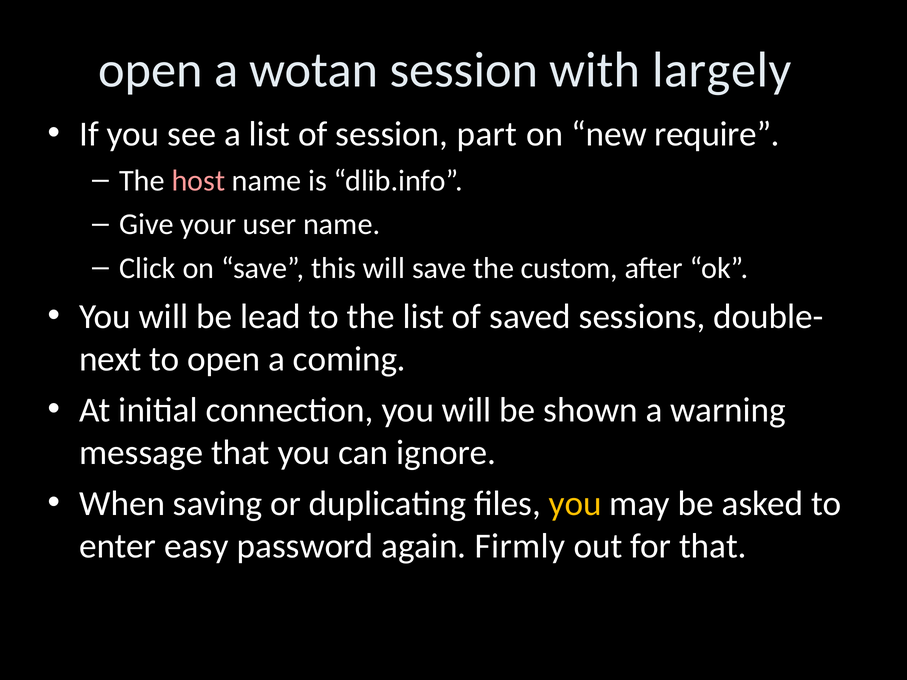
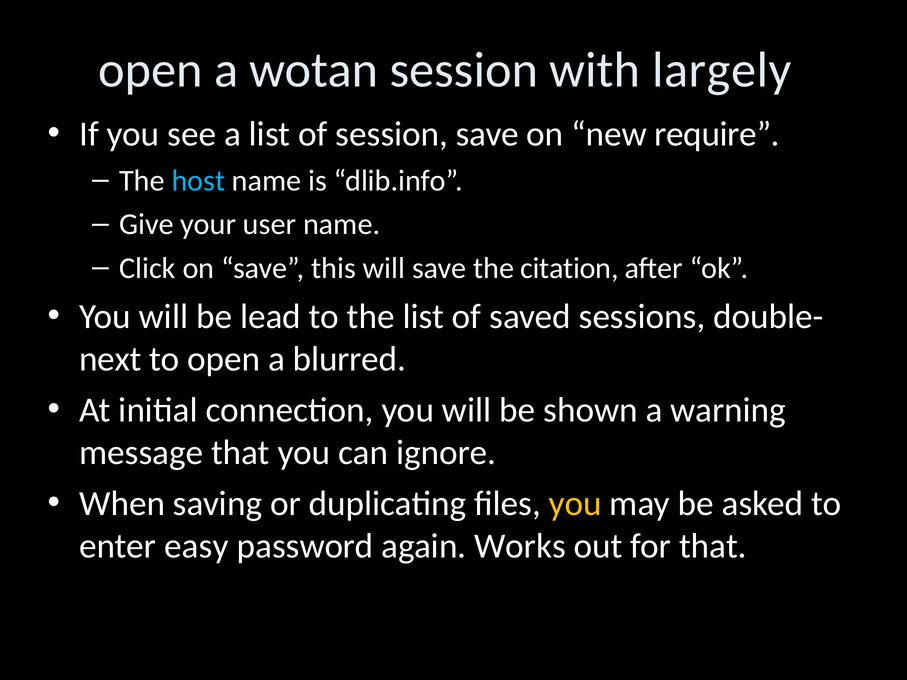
session part: part -> save (487, 134)
host colour: pink -> light blue (198, 181)
custom: custom -> citation (569, 268)
coming: coming -> blurred (349, 359)
Firmly: Firmly -> Works (520, 546)
